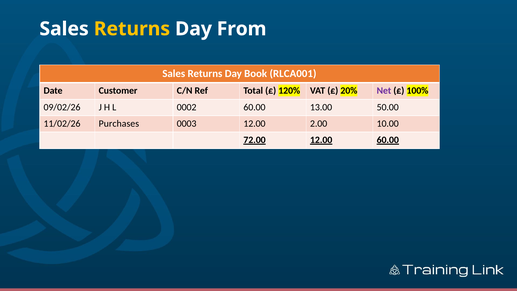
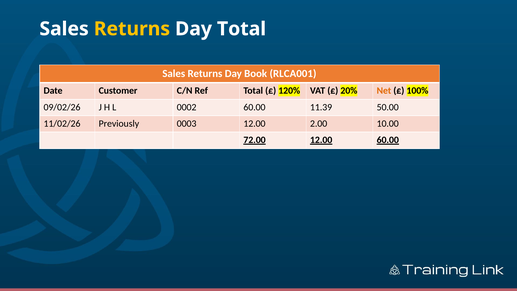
Day From: From -> Total (242, 29)
Net colour: purple -> orange (384, 91)
13.00: 13.00 -> 11.39 (321, 107)
Purchases: Purchases -> Previously (119, 124)
